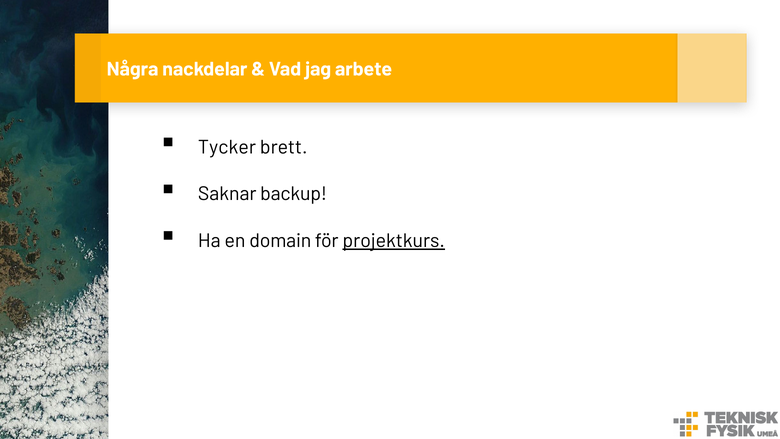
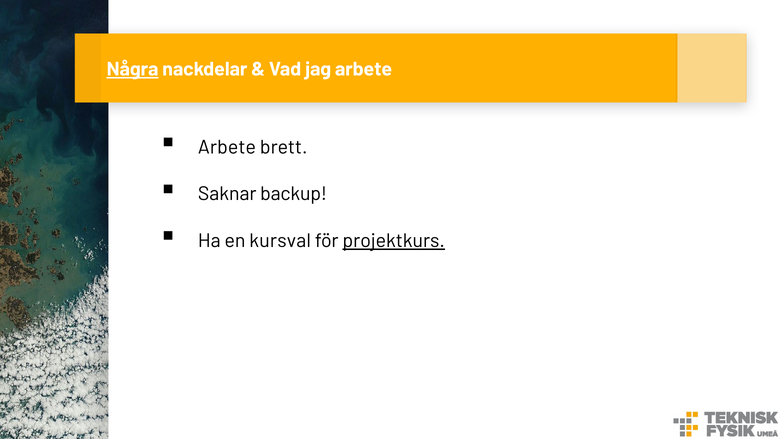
Några underline: none -> present (133, 69)
Tycker: Tycker -> Arbete (227, 147)
domain: domain -> kursval (280, 241)
